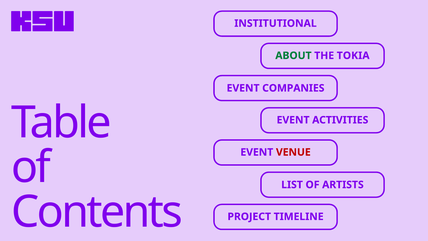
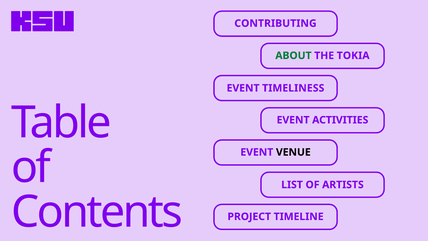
INSTITUTIONAL: INSTITUTIONAL -> CONTRIBUTING (275, 23)
COMPANIES: COMPANIES -> TIMELINESS (293, 88)
VENUE colour: red -> black (293, 152)
